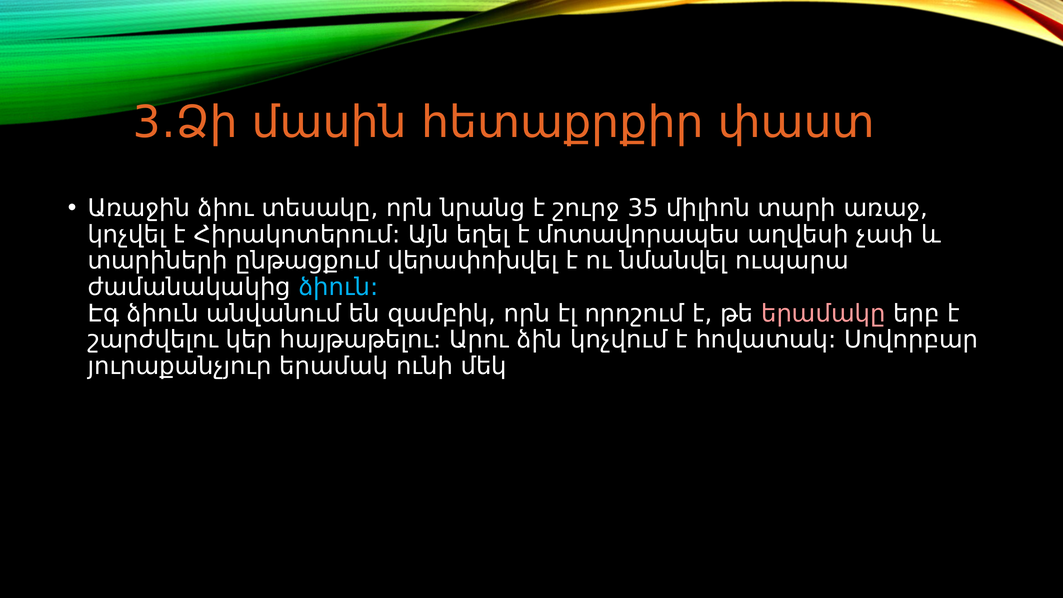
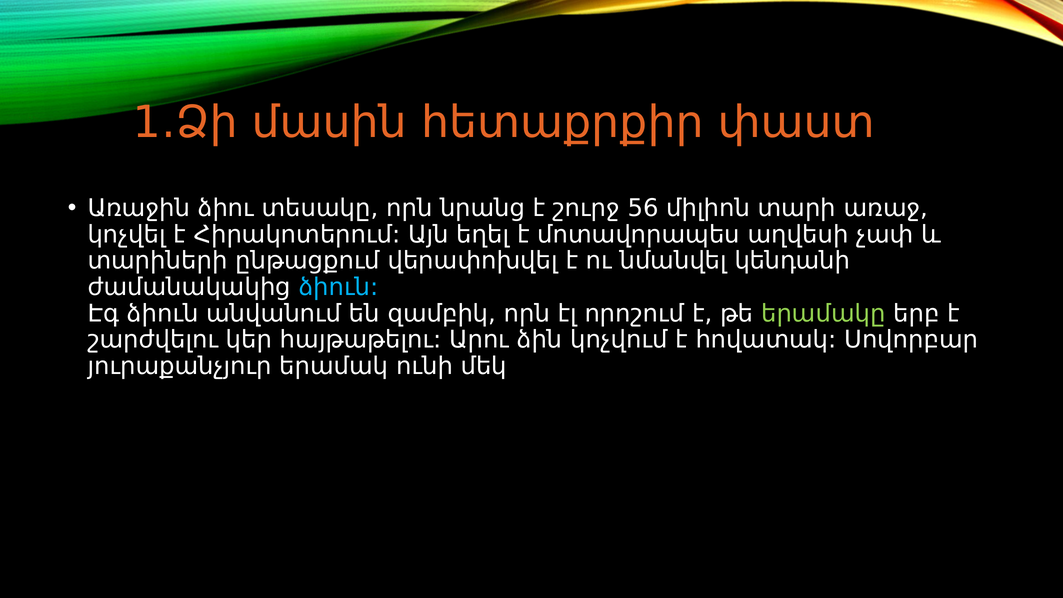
3․Ձի: 3․Ձի -> 1․Ձի (185, 123)
35: 35 -> 56 (643, 208)
ուպարա: ուպարա -> կենդանի (792, 261)
երամակը colour: pink -> light green (823, 314)
